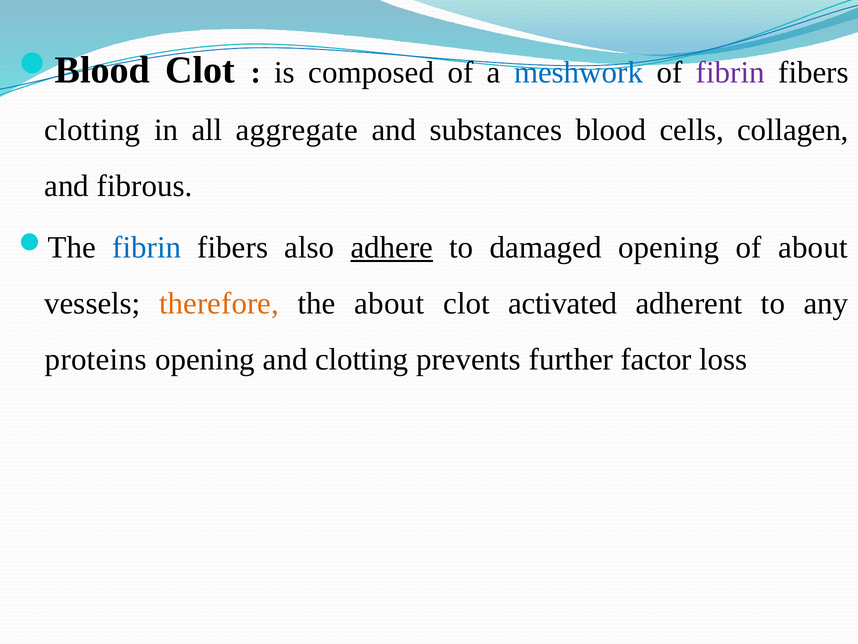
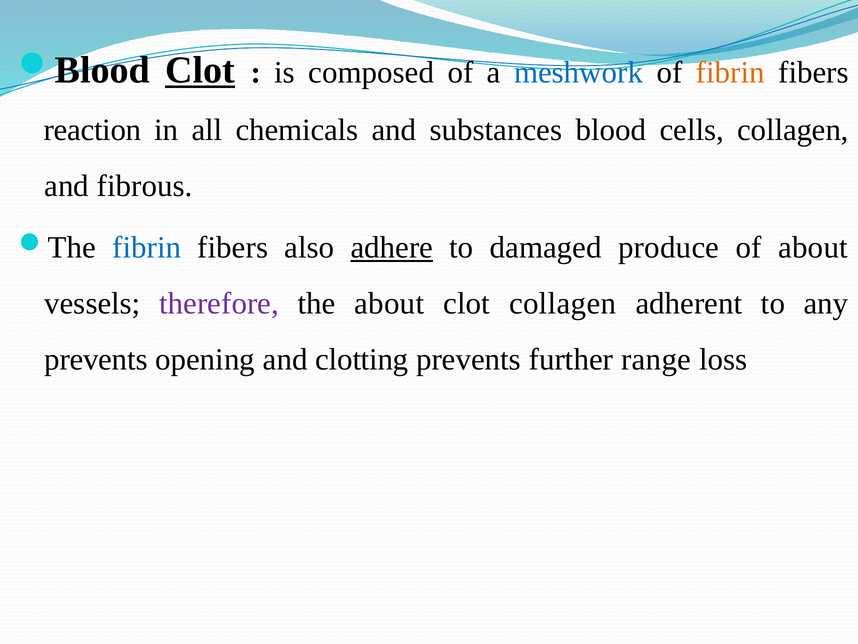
Clot underline: none -> present (200, 70)
fibrin colour: purple -> orange (730, 73)
clotting: clotting -> reaction (93, 130)
aggregate: aggregate -> chemicals (297, 130)
damaged opening: opening -> produce (669, 248)
therefore colour: orange -> purple (219, 303)
clot activated: activated -> collagen (563, 303)
proteins: proteins -> prevents (96, 359)
factor: factor -> range (656, 359)
